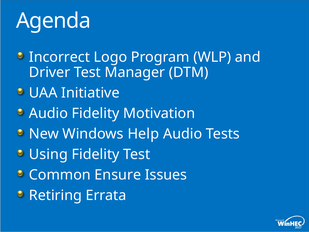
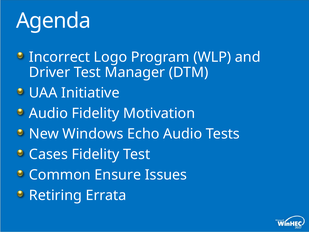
Help: Help -> Echo (143, 134)
Using: Using -> Cases (48, 154)
